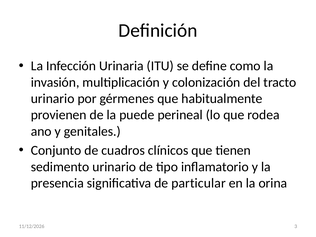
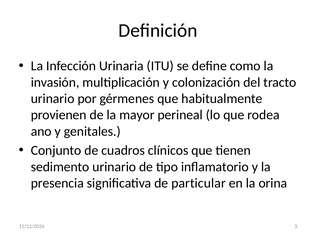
puede: puede -> mayor (137, 115)
